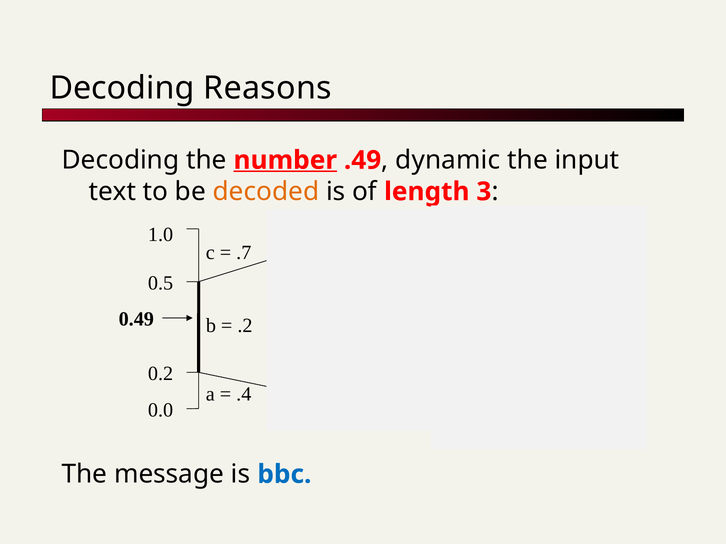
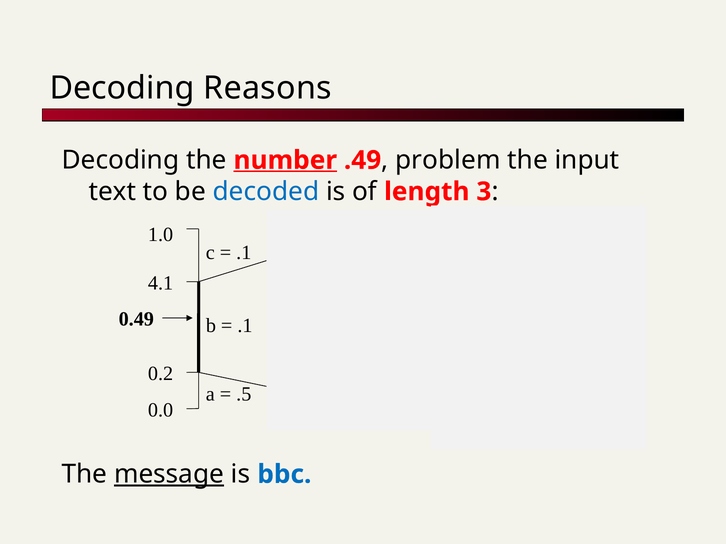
dynamic: dynamic -> problem (448, 160)
decoded colour: orange -> blue (266, 192)
.7: .7 -> .1 (244, 253)
0.5: 0.5 -> 4.1 (161, 283)
.2: .2 -> .1 (245, 326)
.4: .4 -> .5 (244, 395)
message underline: none -> present (169, 475)
